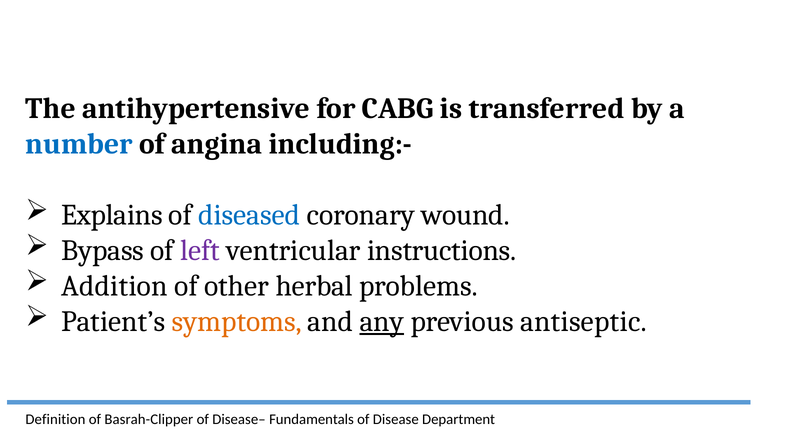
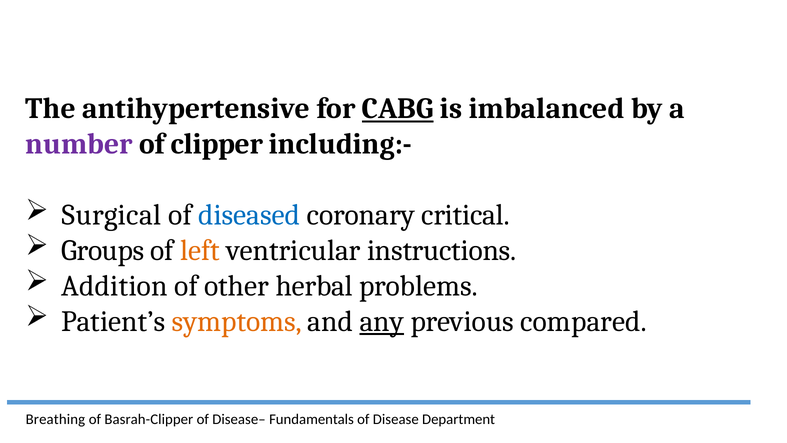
CABG underline: none -> present (398, 109)
transferred: transferred -> imbalanced (547, 109)
number colour: blue -> purple (79, 144)
angina: angina -> clipper (217, 144)
Explains: Explains -> Surgical (112, 215)
wound: wound -> critical (466, 215)
Bypass: Bypass -> Groups (103, 250)
left colour: purple -> orange (200, 250)
antiseptic: antiseptic -> compared (584, 321)
Definition: Definition -> Breathing (55, 419)
